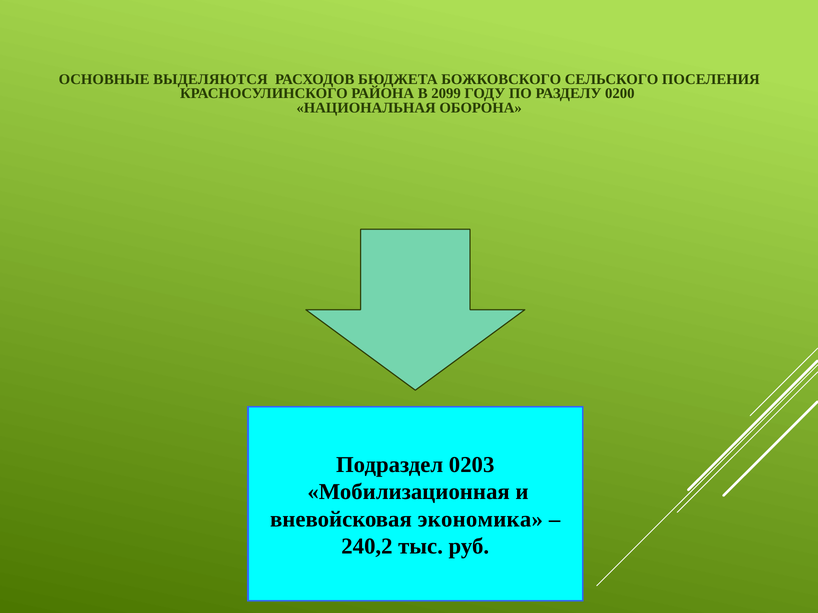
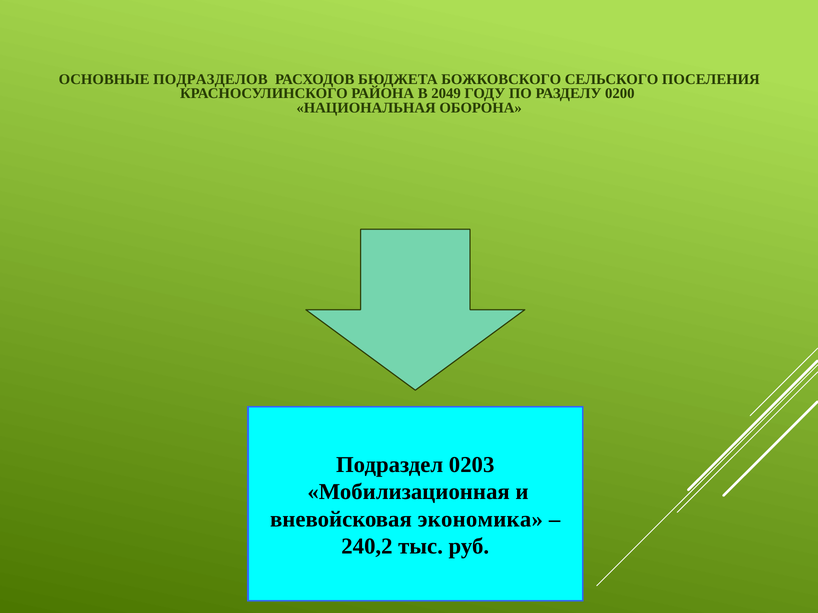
ВЫДЕЛЯЮТСЯ: ВЫДЕЛЯЮТСЯ -> ПОДРАЗДЕЛОВ (210, 79)
2099: 2099 -> 2049 (446, 94)
